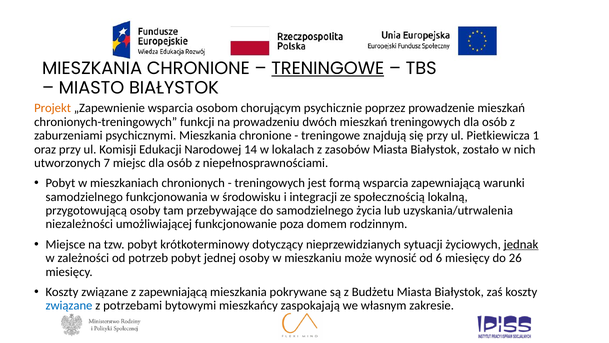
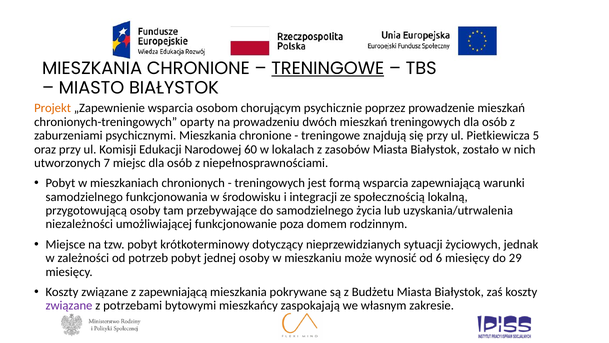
funkcji: funkcji -> oparty (197, 122)
1: 1 -> 5 (536, 135)
14: 14 -> 60 (251, 149)
jednak underline: present -> none (521, 244)
26: 26 -> 29 (515, 258)
związane colour: blue -> purple (69, 305)
